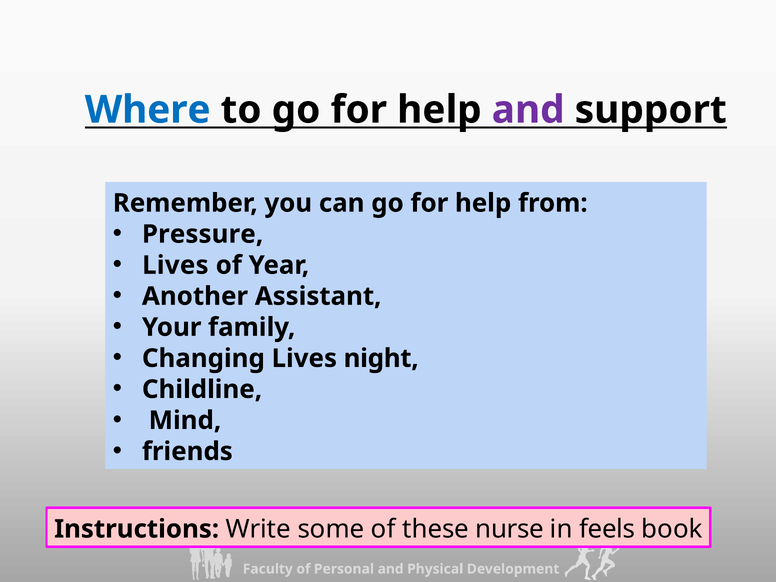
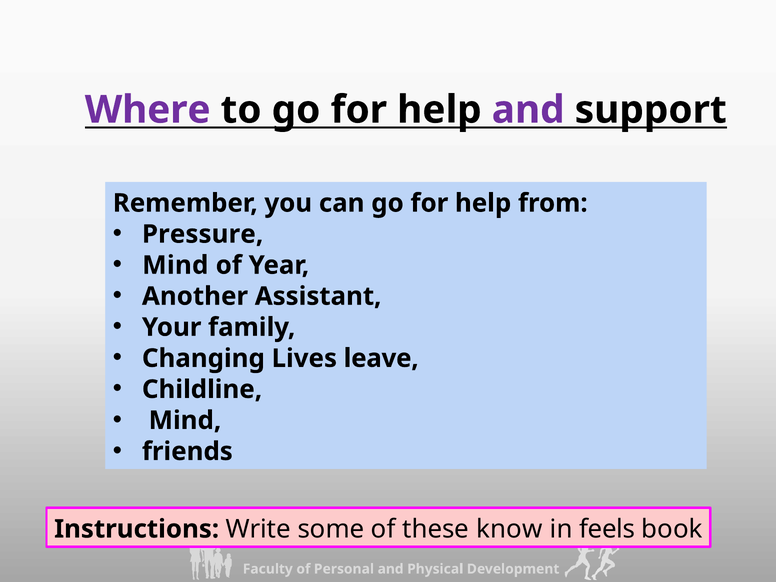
Where colour: blue -> purple (148, 110)
Lives: Lives -> Mind (175, 265)
night: night -> leave (381, 358)
nurse: nurse -> know (509, 529)
